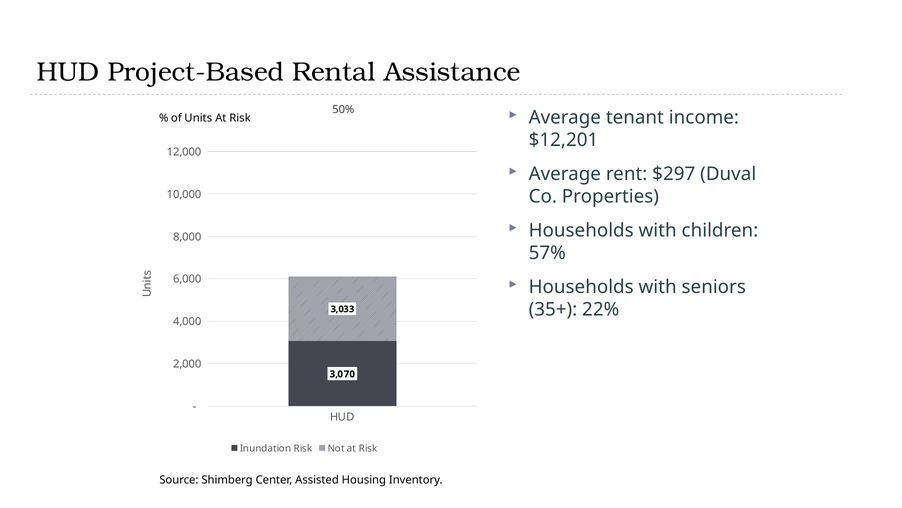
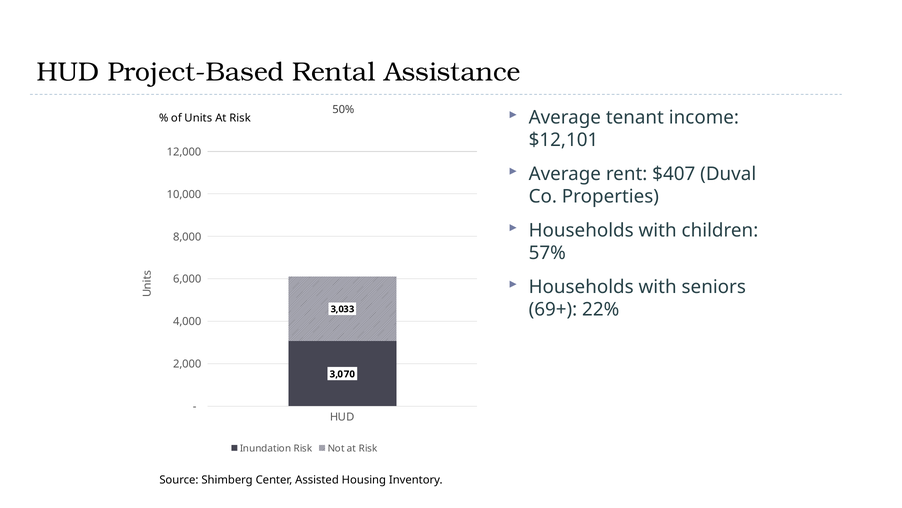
$12,201: $12,201 -> $12,101 (563, 140)
$297: $297 -> $407 (674, 174)
35+: 35+ -> 69+ (553, 309)
